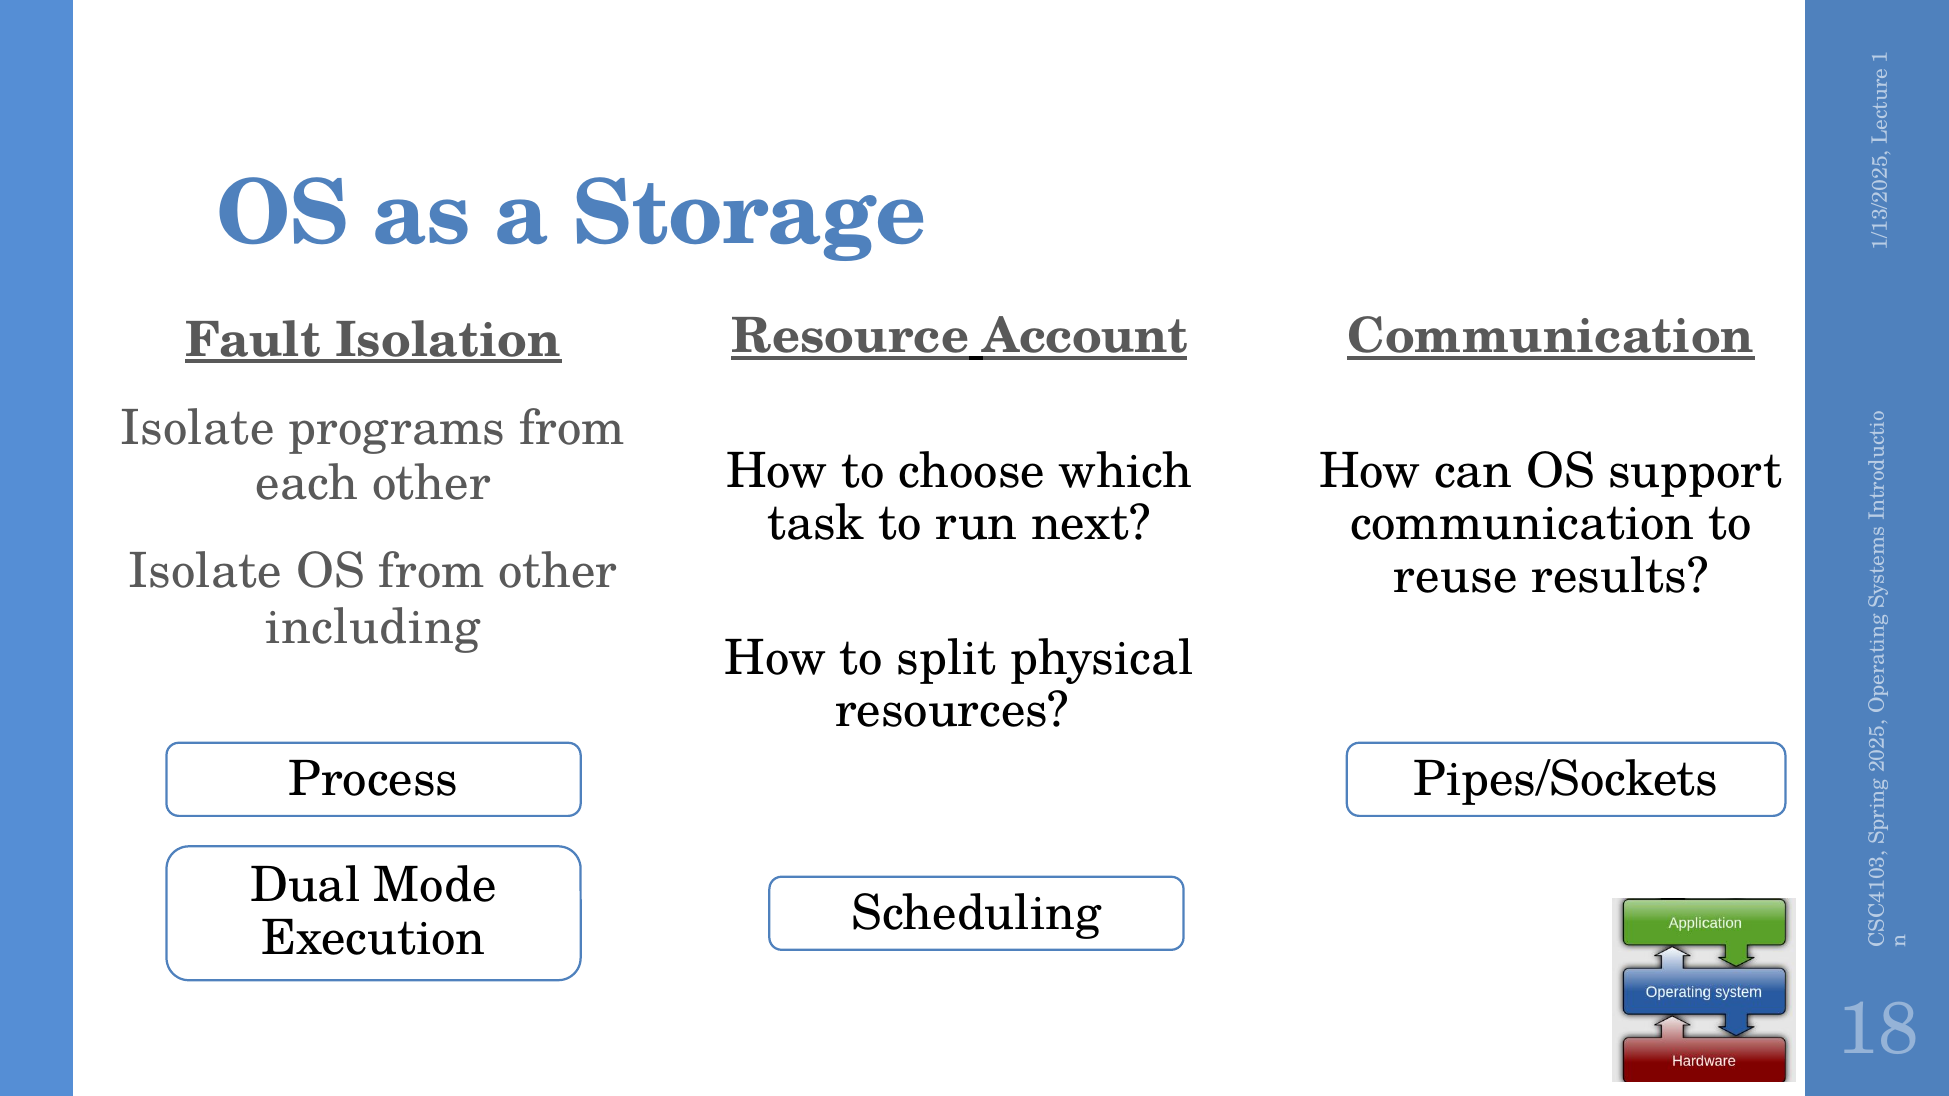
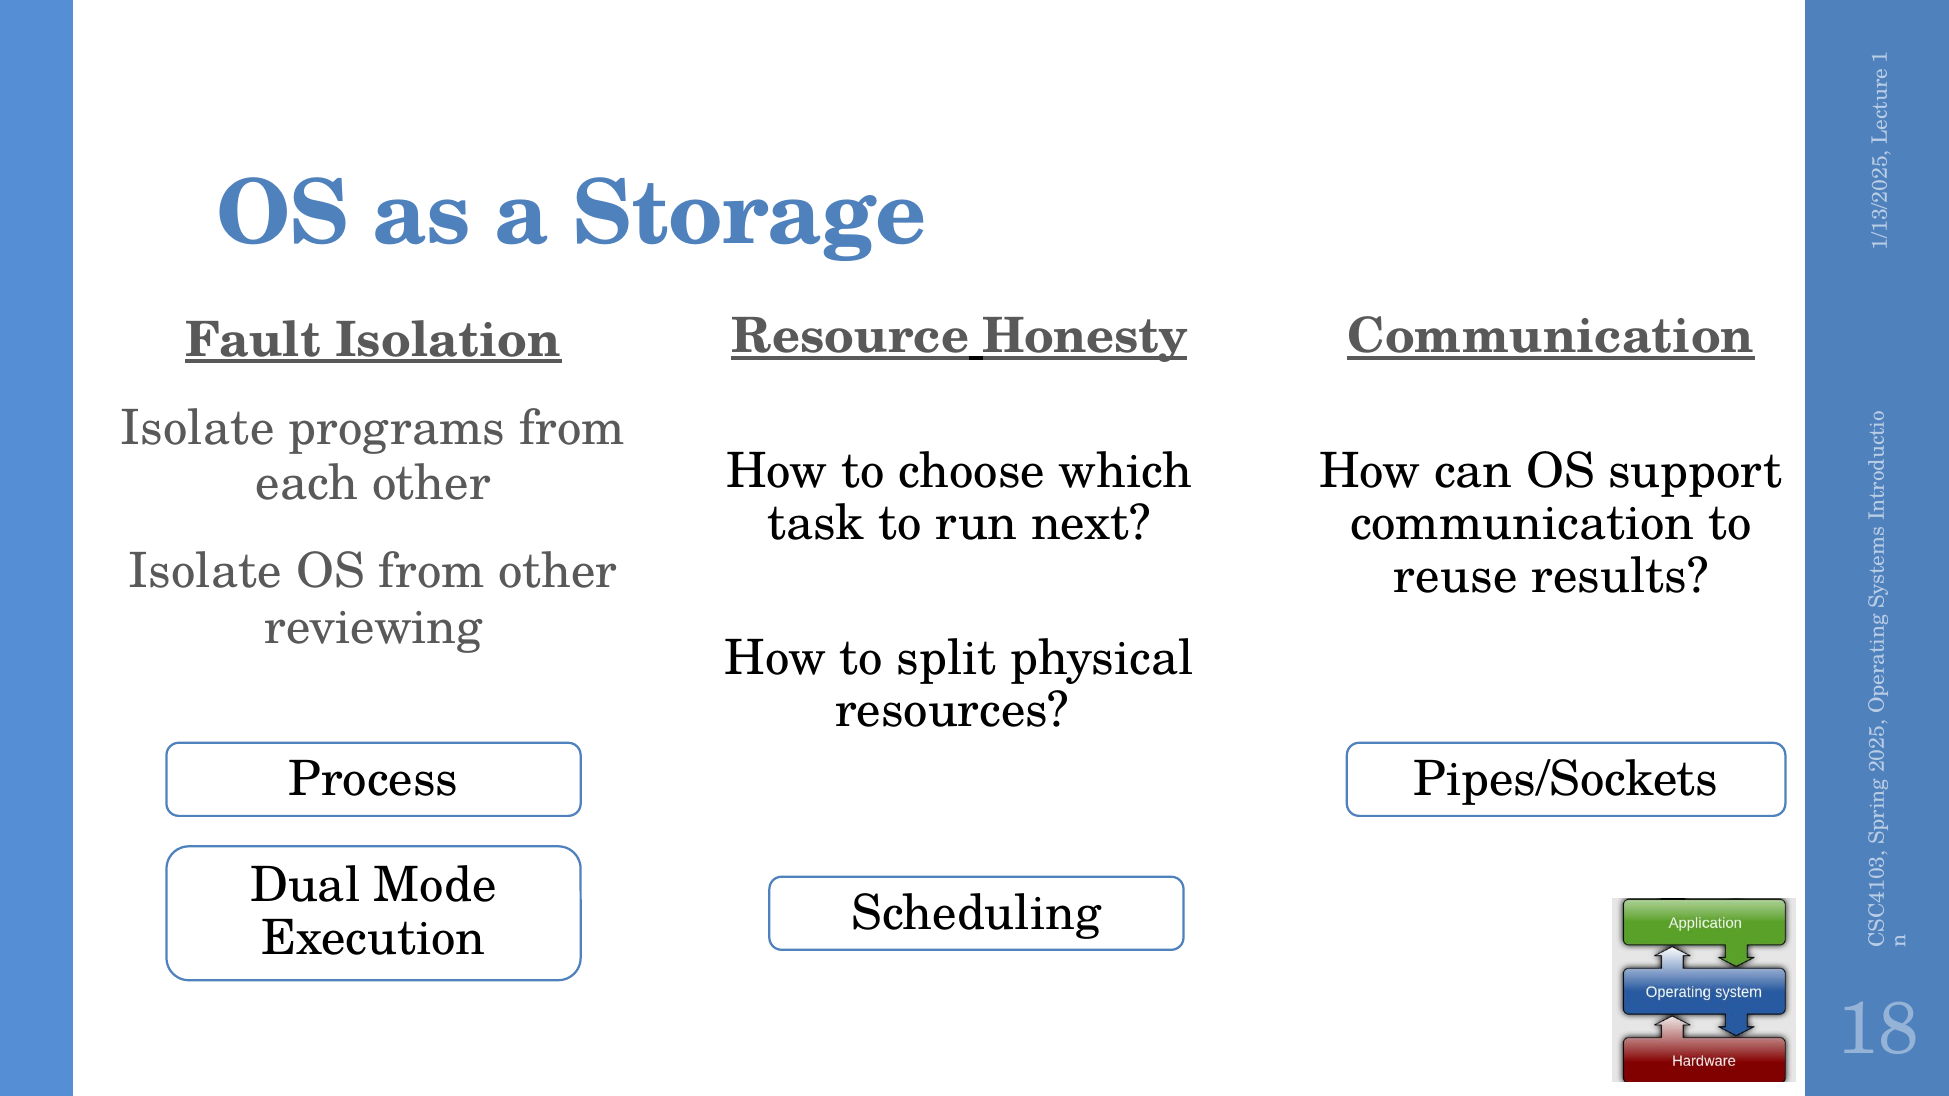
Account: Account -> Honesty (1085, 337)
including: including -> reviewing (374, 627)
